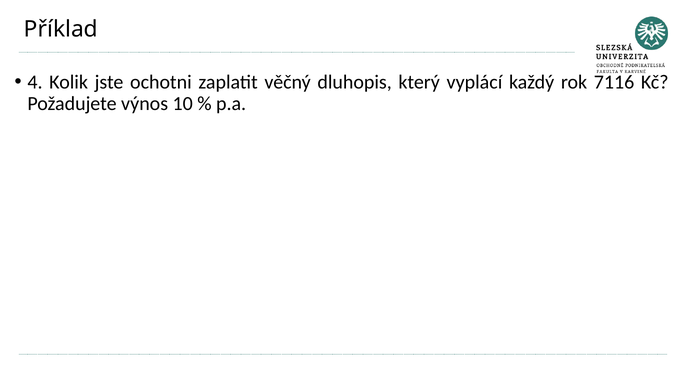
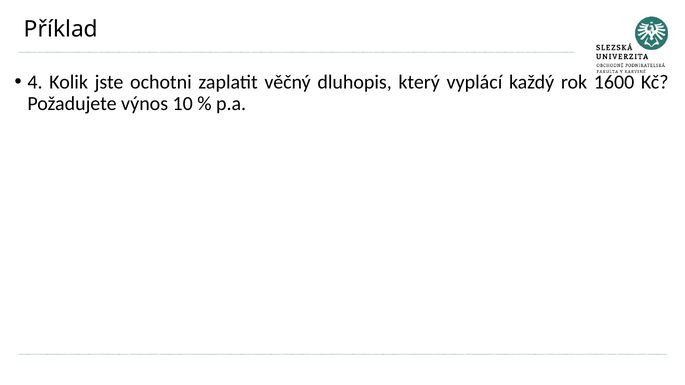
7116: 7116 -> 1600 (614, 82)
